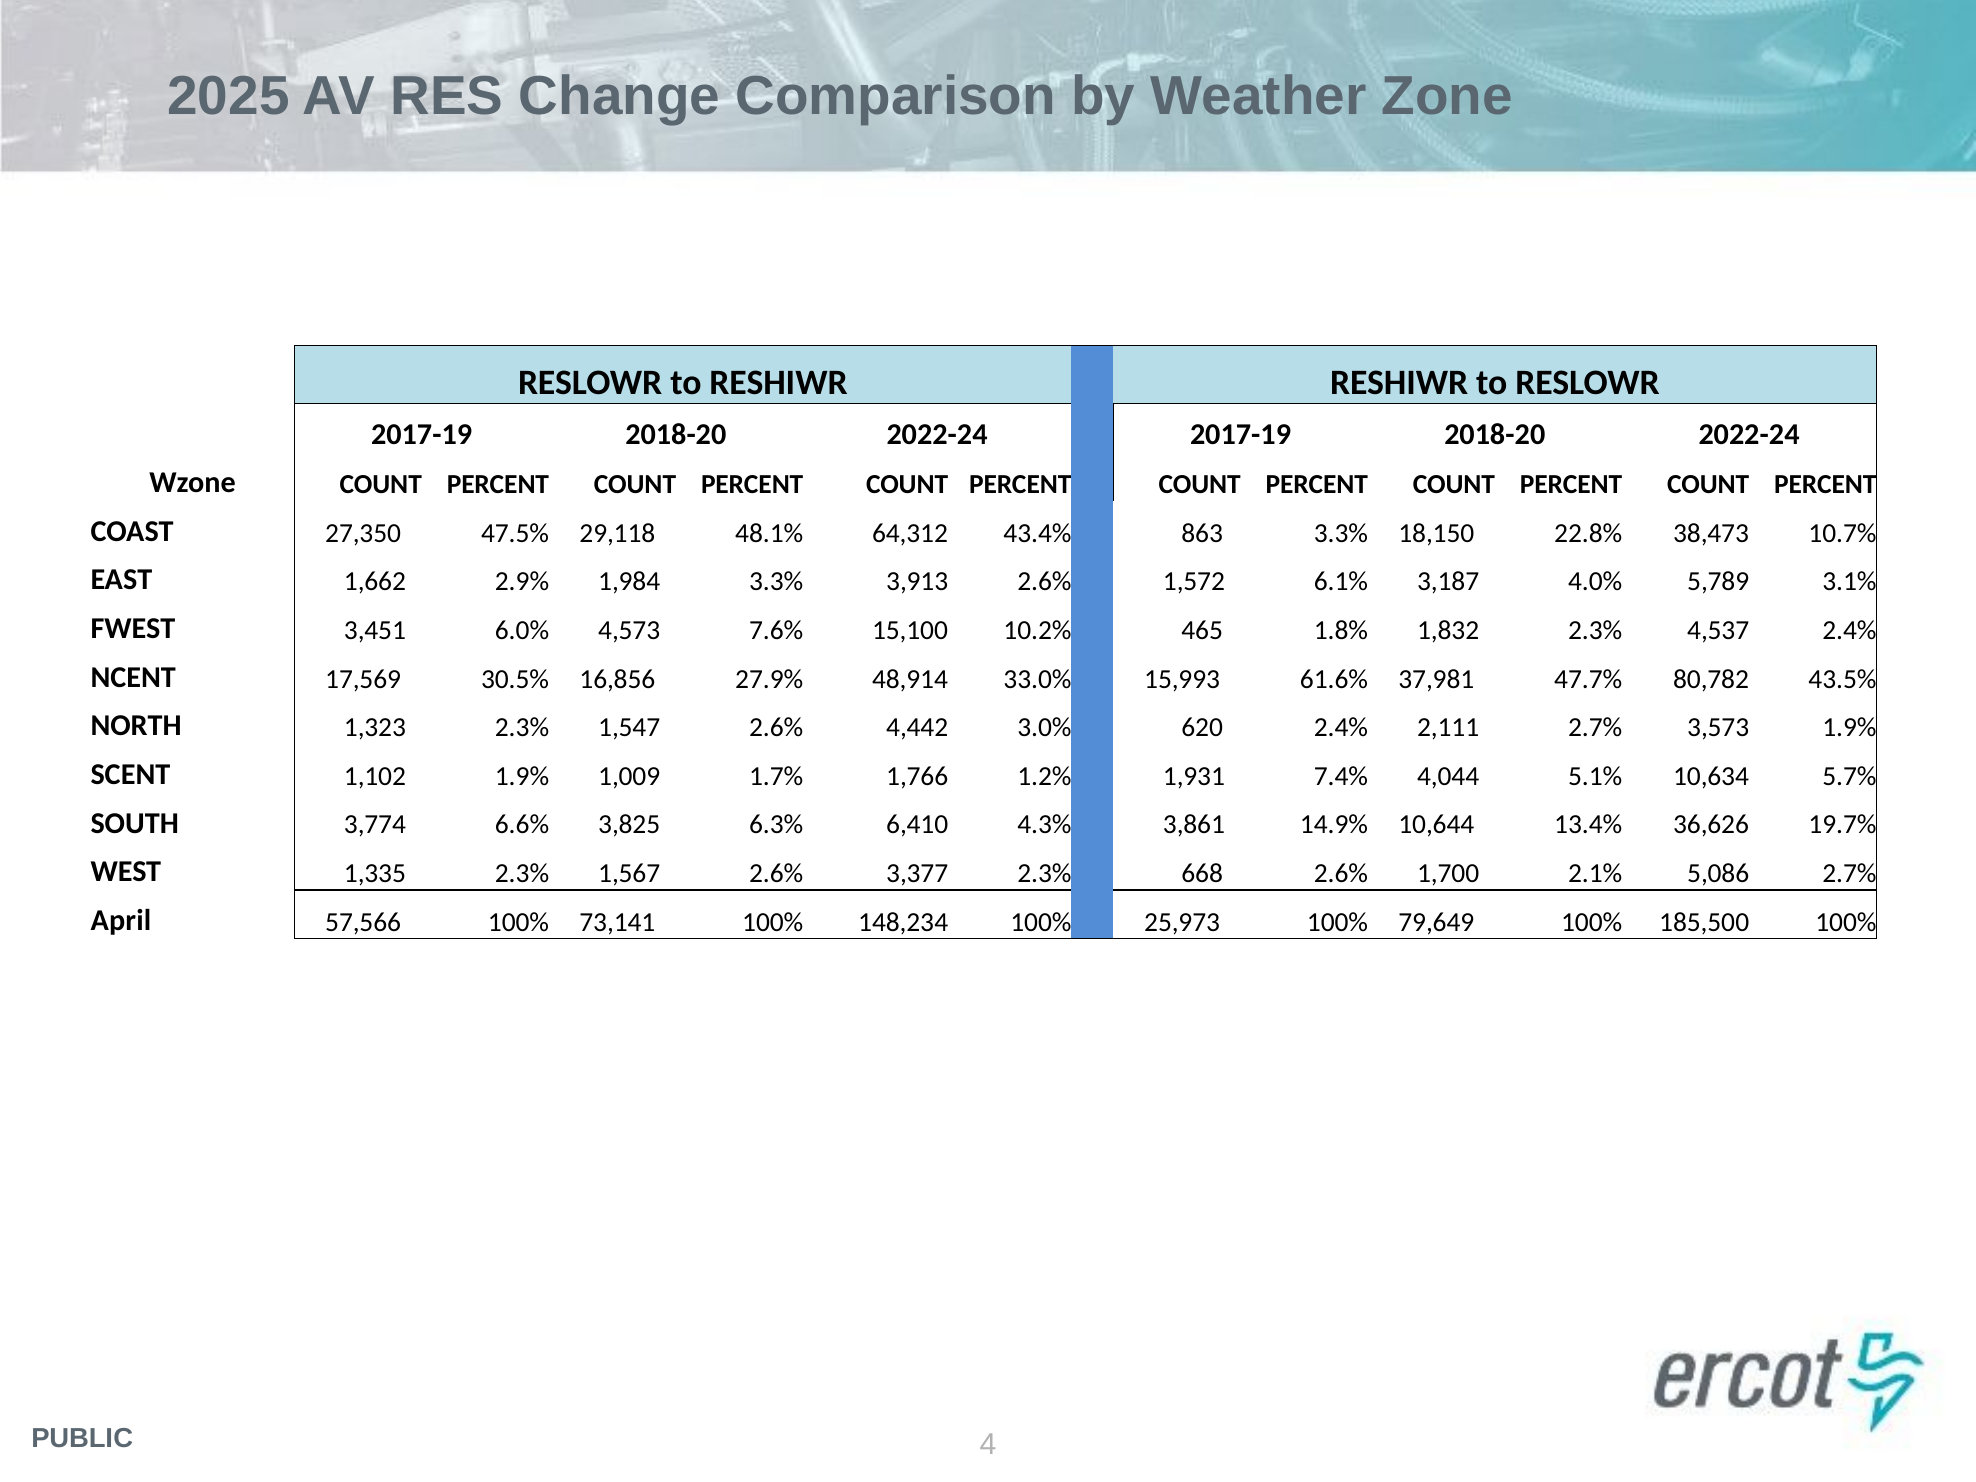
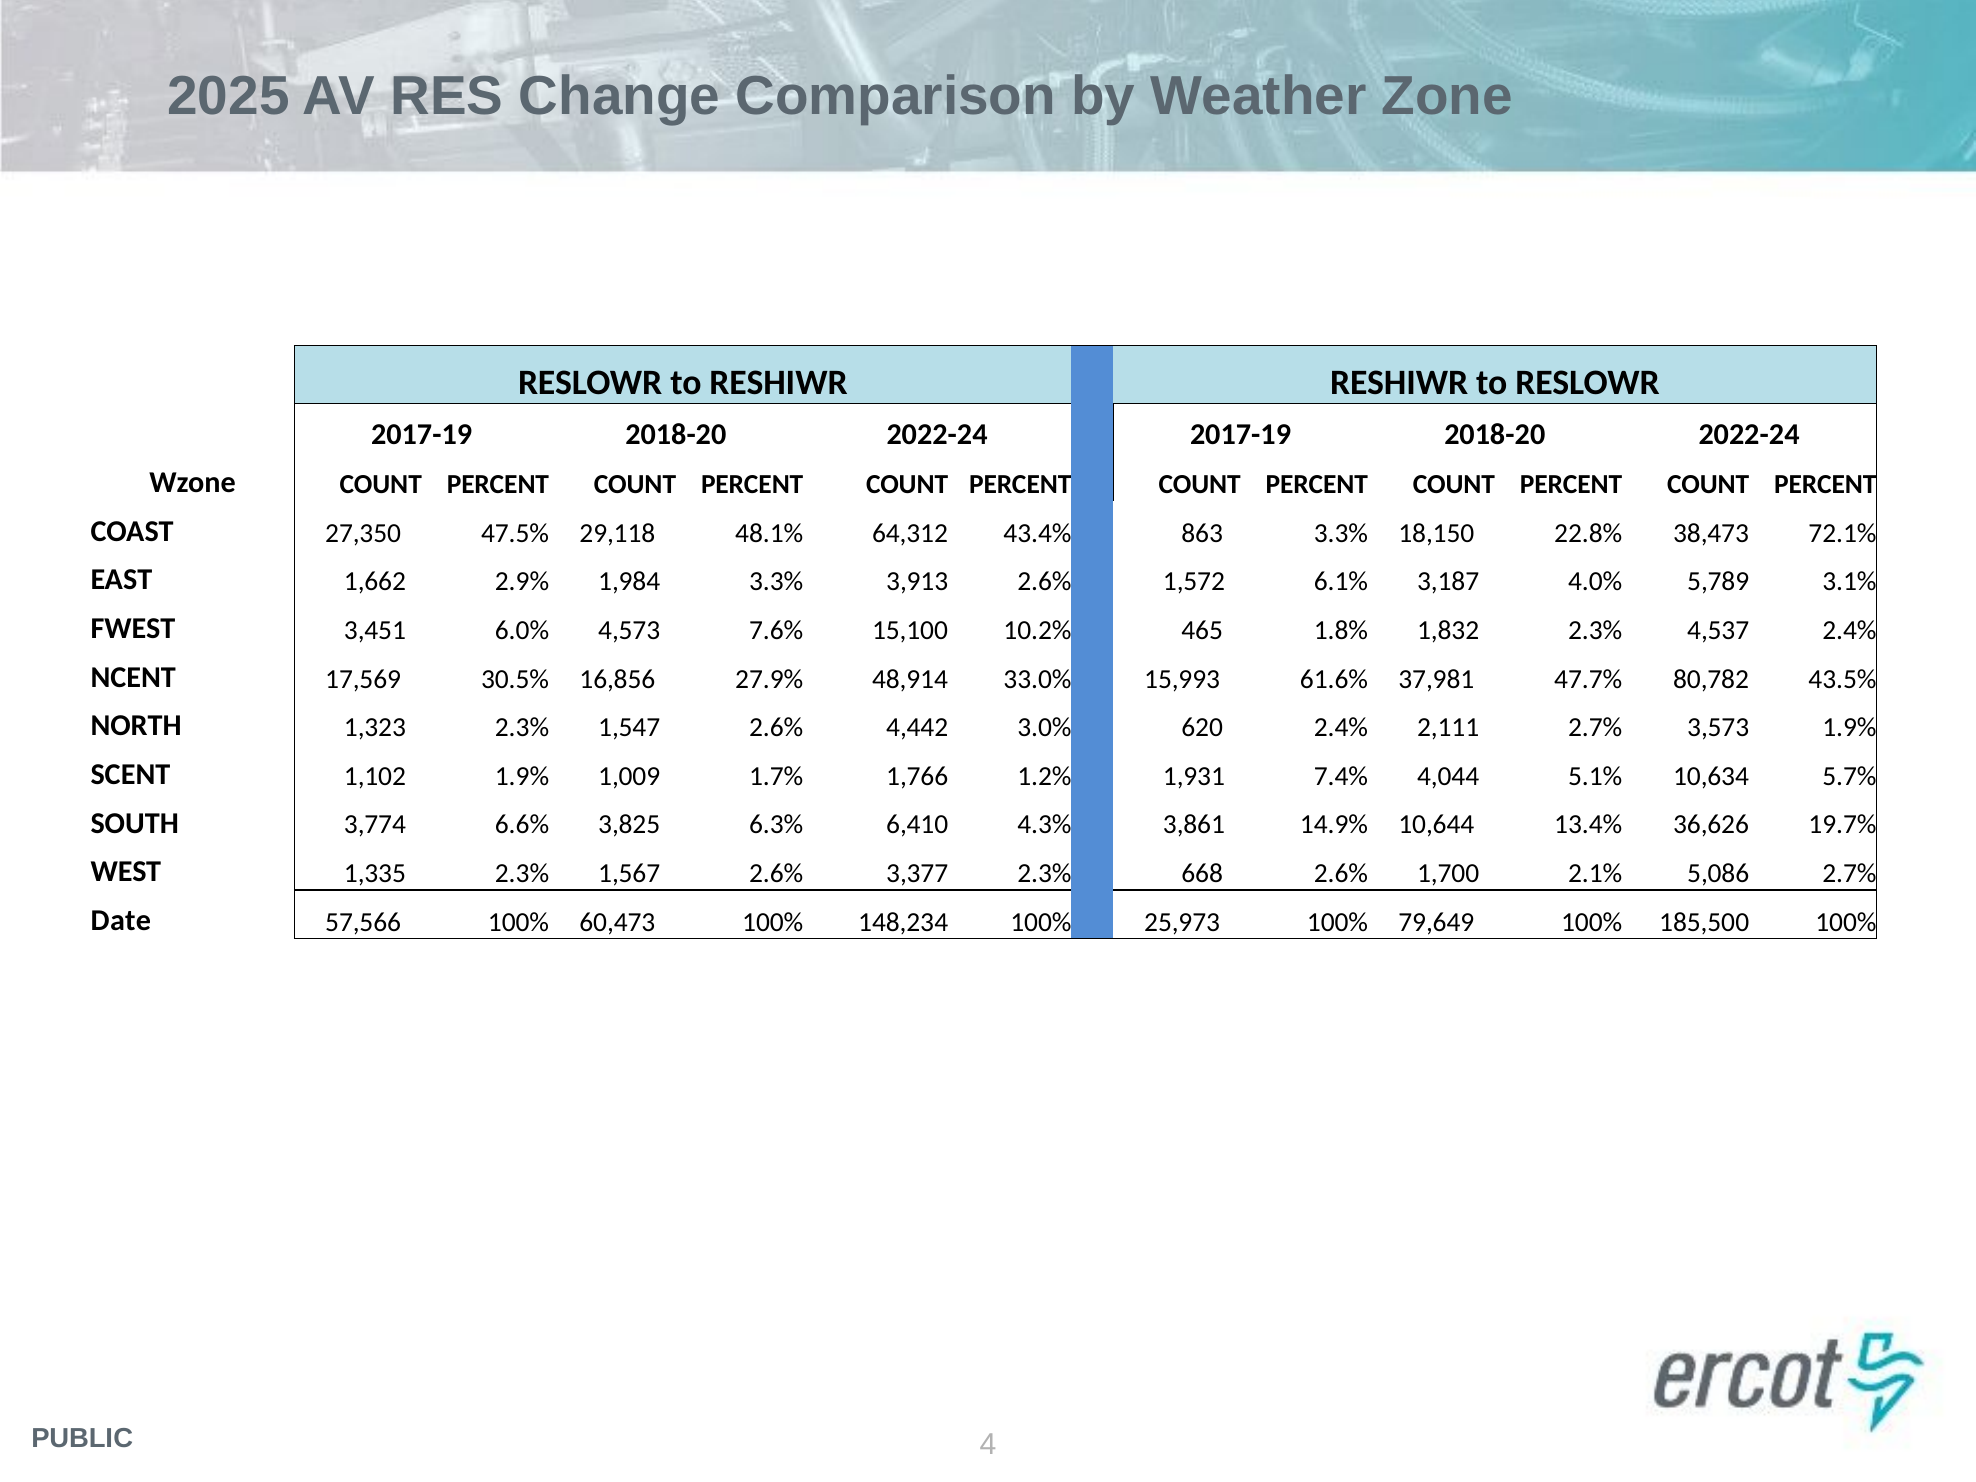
10.7%: 10.7% -> 72.1% (1842, 533)
April: April -> Date (121, 920)
73,141: 73,141 -> 60,473 (617, 922)
